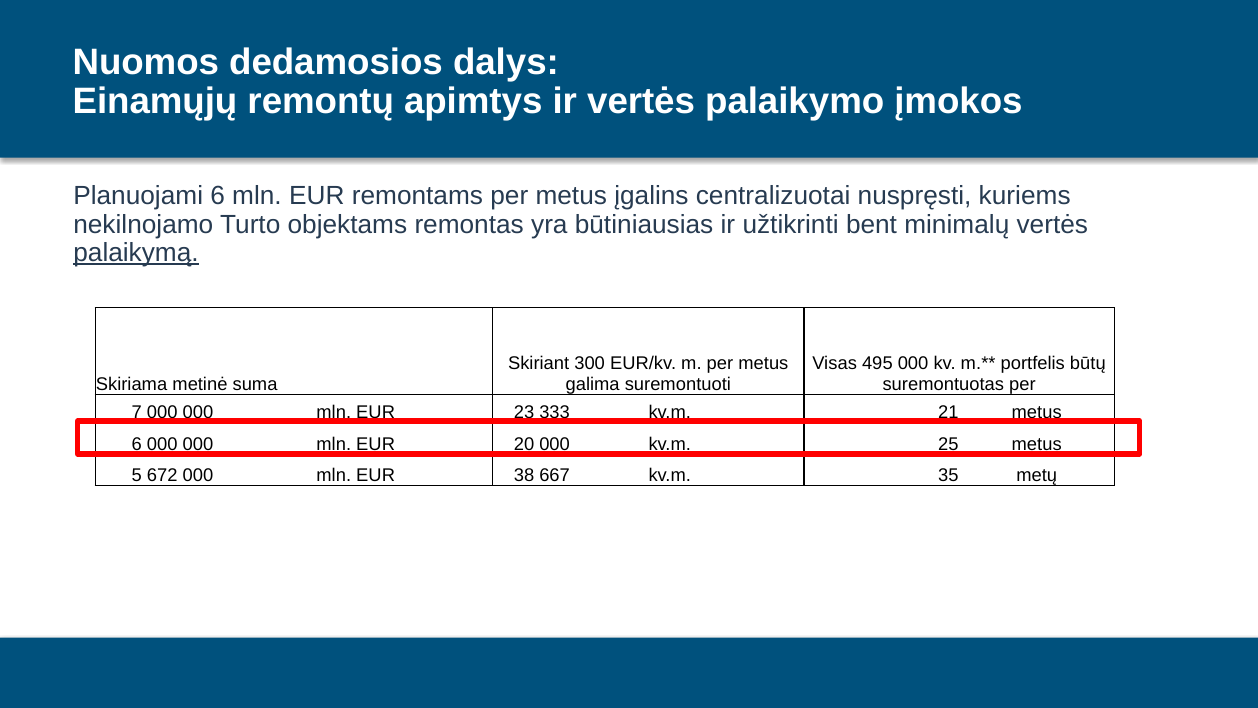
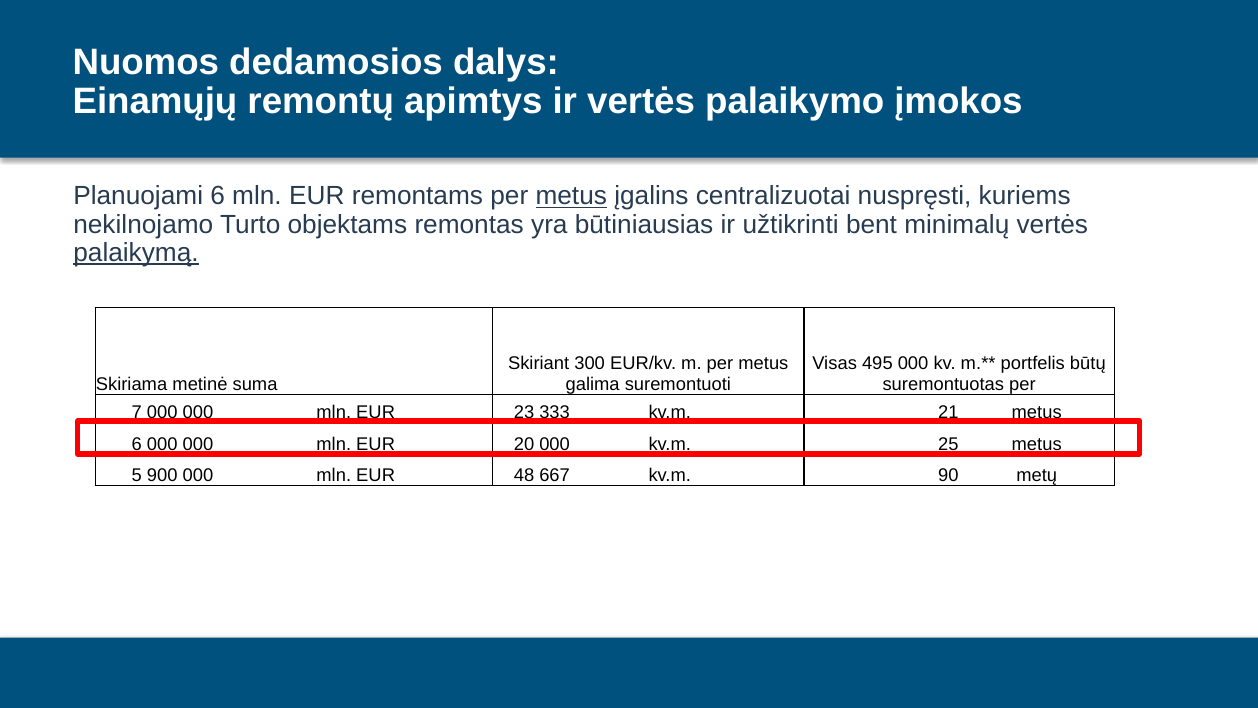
metus underline: none -> present (571, 196)
672: 672 -> 900 (162, 475)
38: 38 -> 48 (524, 475)
35: 35 -> 90 (948, 475)
